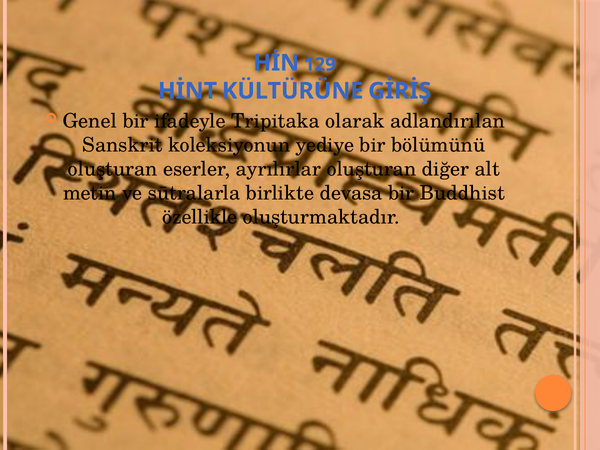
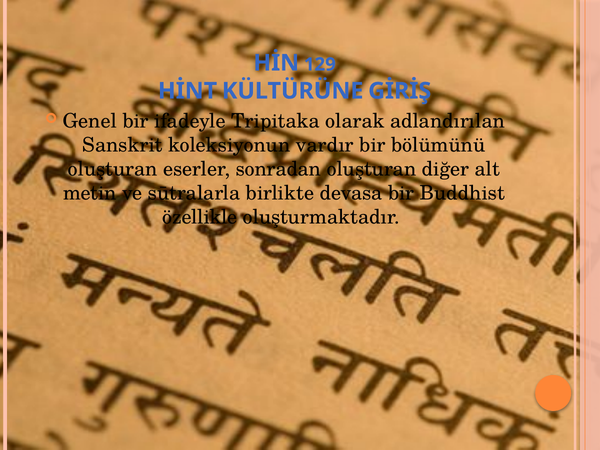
yediye: yediye -> vardır (325, 145)
ayrılırlar: ayrılırlar -> sonradan (278, 169)
